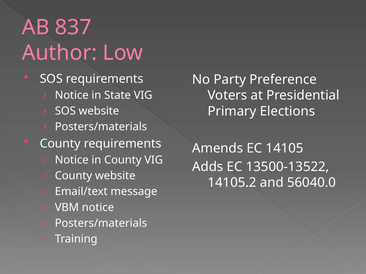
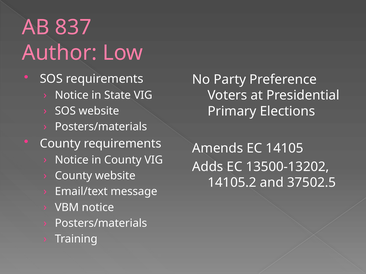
13500-13522: 13500-13522 -> 13500-13202 (288, 167)
56040.0: 56040.0 -> 37502.5 (312, 183)
